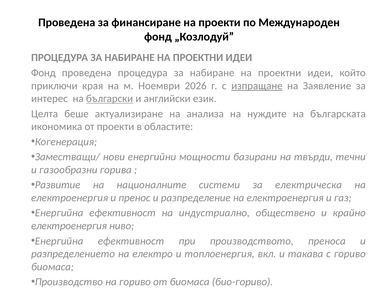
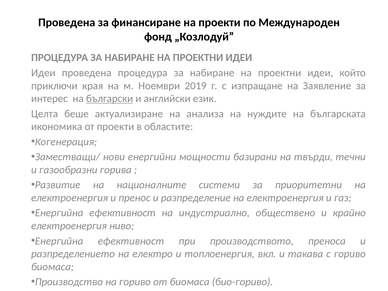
Фонд: Фонд -> Идеи (43, 73)
2026: 2026 -> 2019 (196, 86)
изпращане underline: present -> none (257, 86)
електрическа: електрическа -> приоритетни (309, 185)
